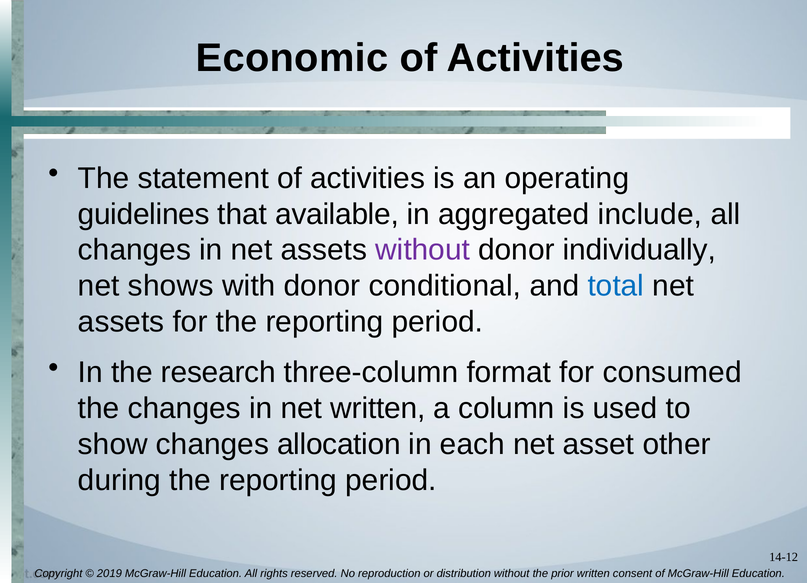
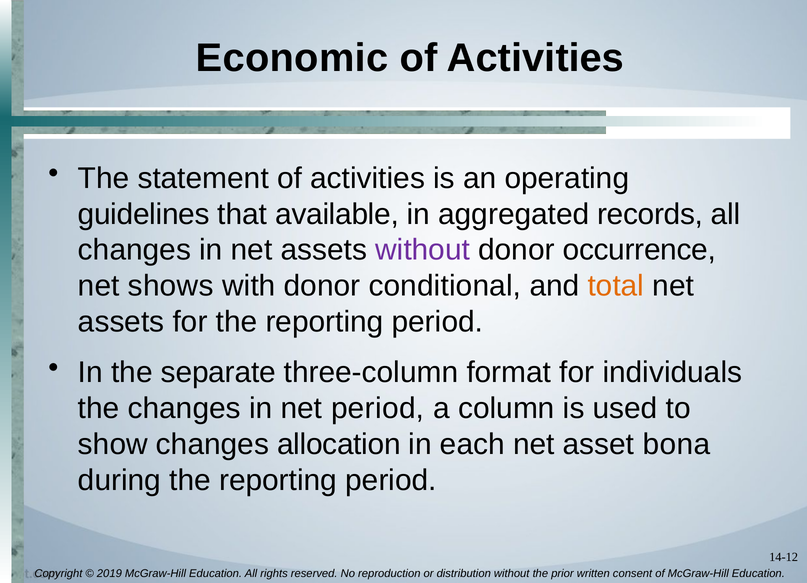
include: include -> records (650, 214)
individually: individually -> occurrence (639, 250)
total colour: blue -> orange (616, 286)
research: research -> separate (218, 372)
consumed: consumed -> individuals (672, 372)
net written: written -> period (378, 408)
other: other -> bona (676, 444)
